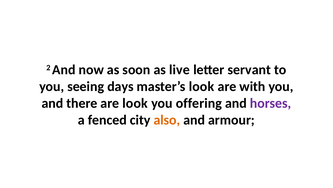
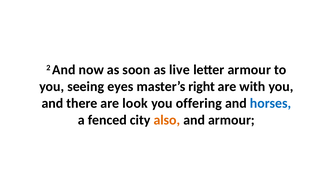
letter servant: servant -> armour (249, 70)
days: days -> eyes (120, 86)
master’s look: look -> right (202, 86)
horses colour: purple -> blue (271, 103)
